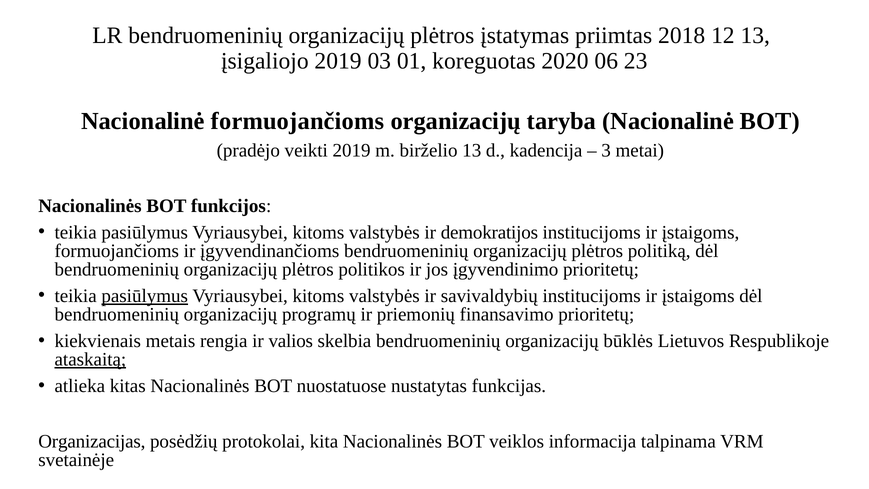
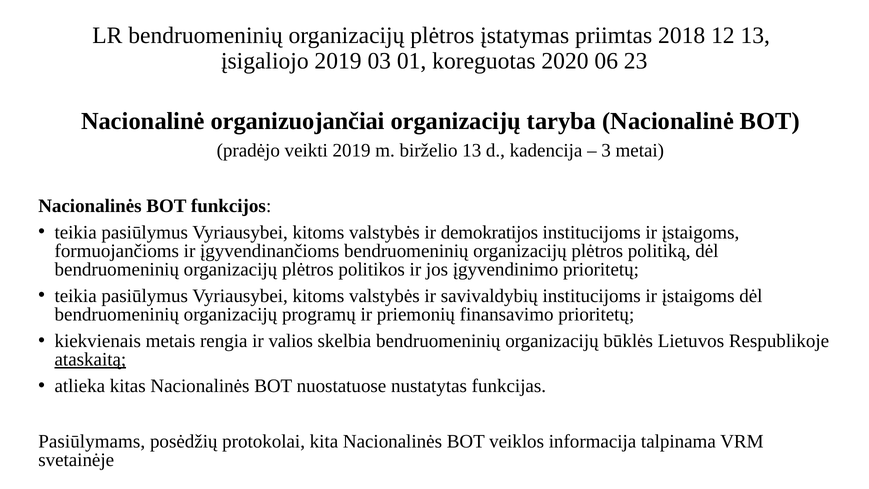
Nacionalinė formuojančioms: formuojančioms -> organizuojančiai (298, 121)
pasiūlymus underline: present -> none (145, 296)
Organizacijas: Organizacijas -> Pasiūlymams (92, 441)
